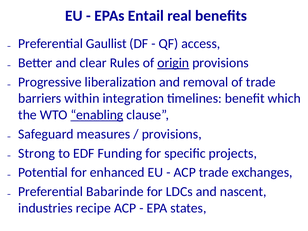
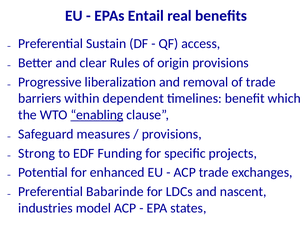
Gaullist: Gaullist -> Sustain (106, 44)
origin underline: present -> none (173, 63)
integration: integration -> dependent (133, 98)
recipe: recipe -> model (93, 208)
